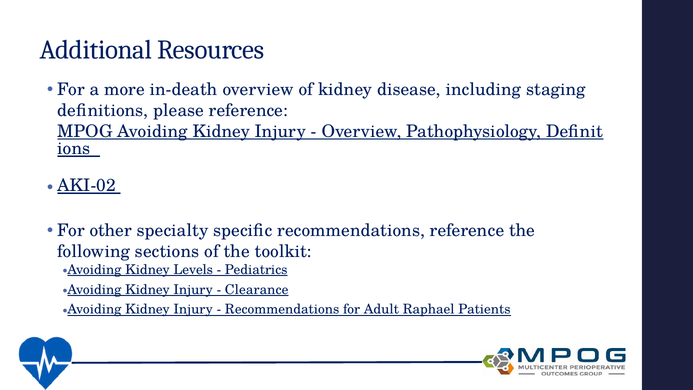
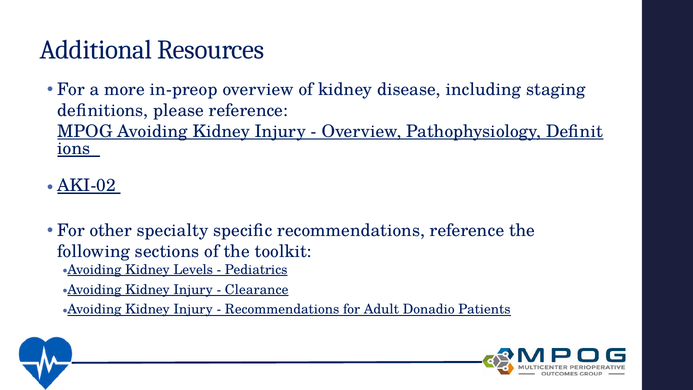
in-death: in-death -> in-preop (184, 90)
Raphael: Raphael -> Donadio (429, 309)
